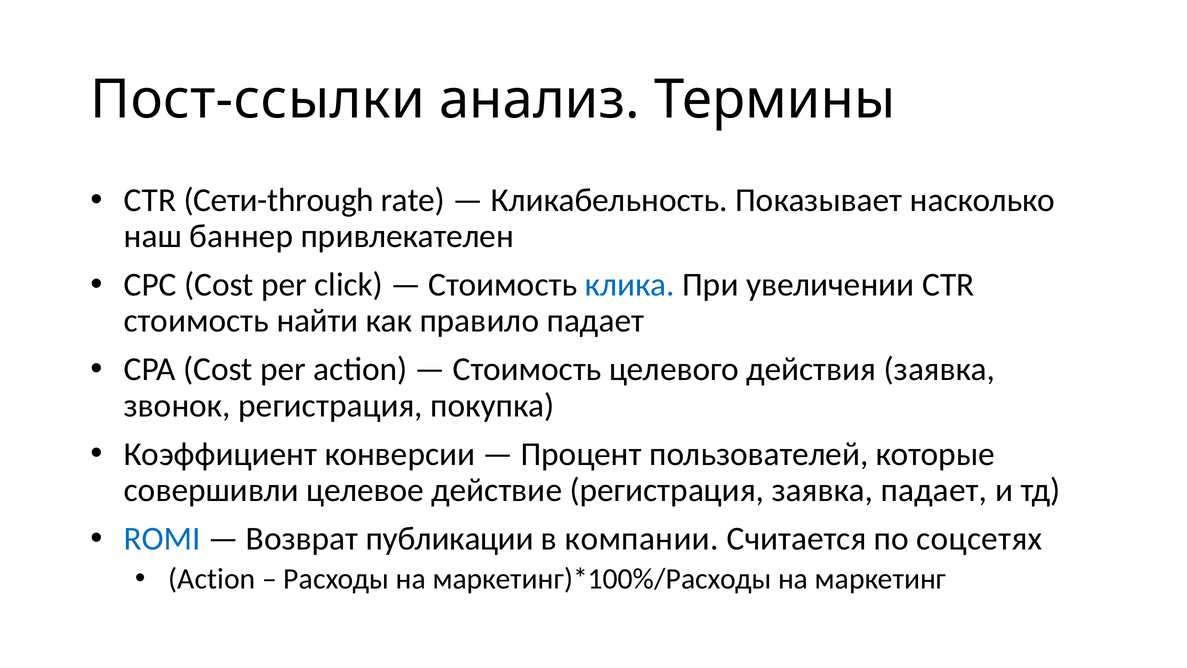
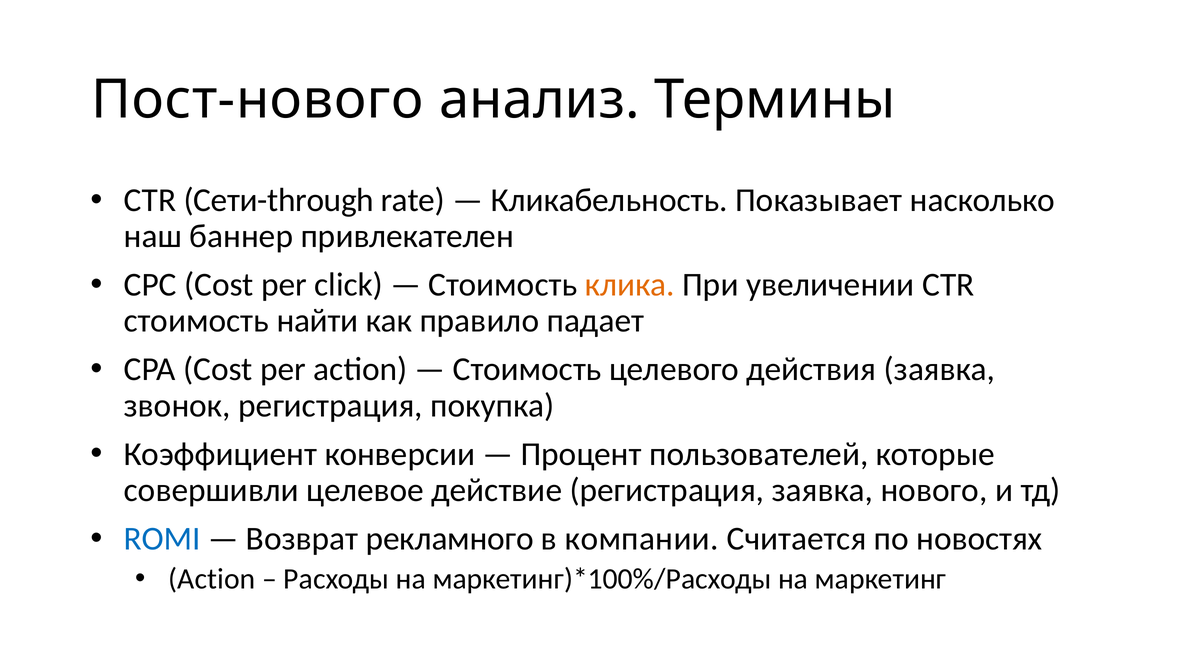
Пост-ссылки: Пост-ссылки -> Пост-нового (258, 100)
клика colour: blue -> orange (630, 285)
заявка падает: падает -> нового (934, 490)
публикации: публикации -> рекламного (450, 538)
соцсетях: соцсетях -> новостях (979, 538)
